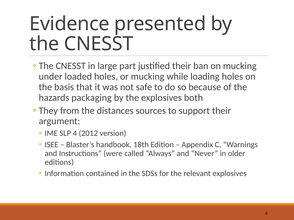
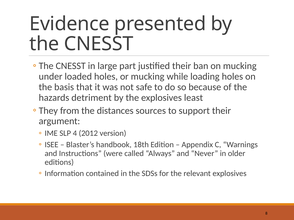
packaging: packaging -> detriment (92, 98)
both: both -> least (194, 98)
